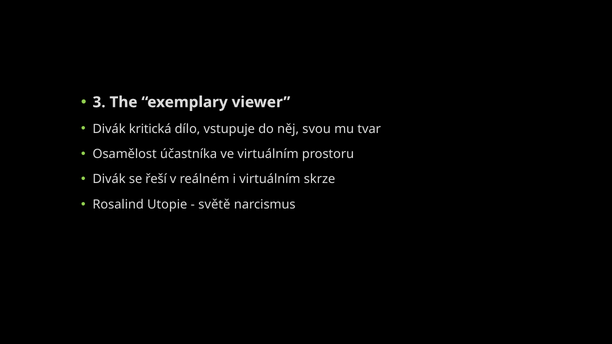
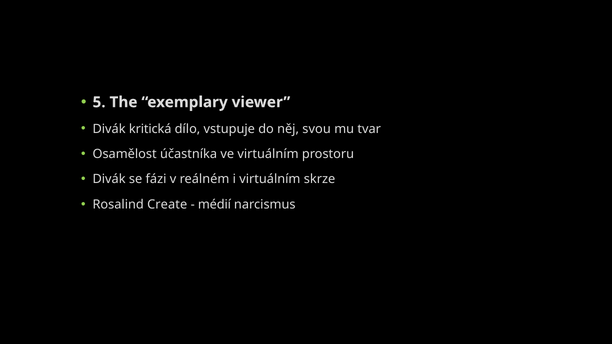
3: 3 -> 5 (99, 102)
řeší: řeší -> fázi (156, 179)
Utopie: Utopie -> Create (167, 205)
světě: světě -> médií (214, 205)
